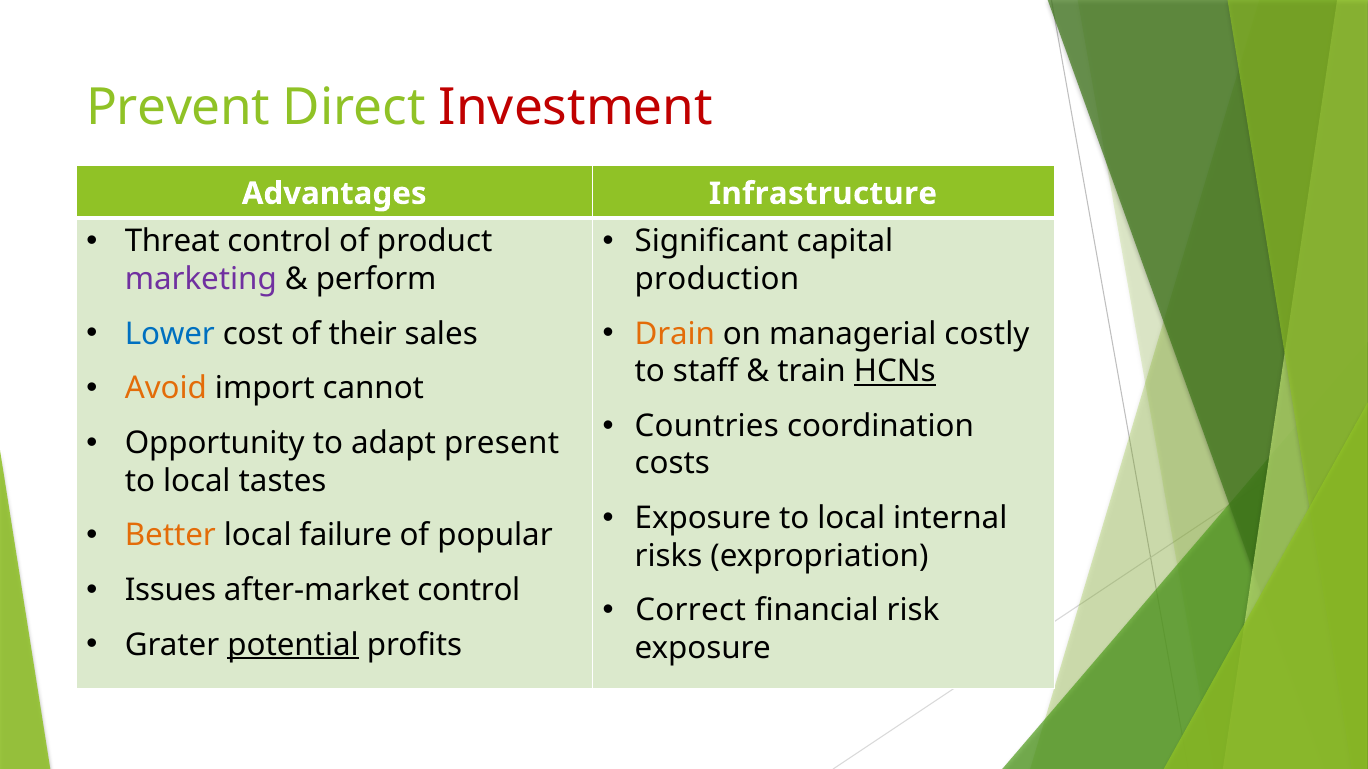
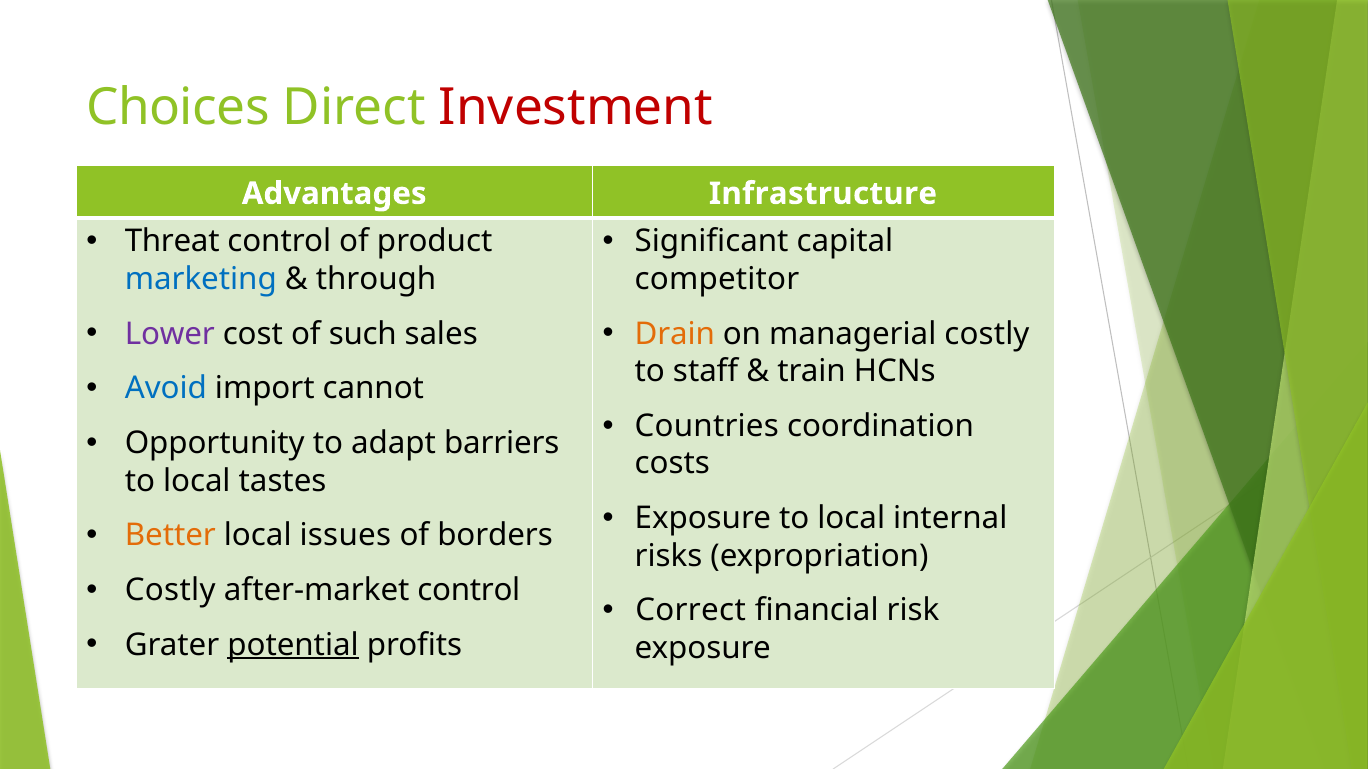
Prevent: Prevent -> Choices (178, 108)
marketing colour: purple -> blue (201, 279)
perform: perform -> through (376, 279)
production: production -> competitor (717, 279)
Lower colour: blue -> purple (170, 334)
their: their -> such (363, 334)
HCNs underline: present -> none (895, 372)
Avoid colour: orange -> blue (166, 389)
present: present -> barriers (502, 443)
failure: failure -> issues (345, 536)
popular: popular -> borders (495, 536)
Issues: Issues -> Costly (170, 591)
